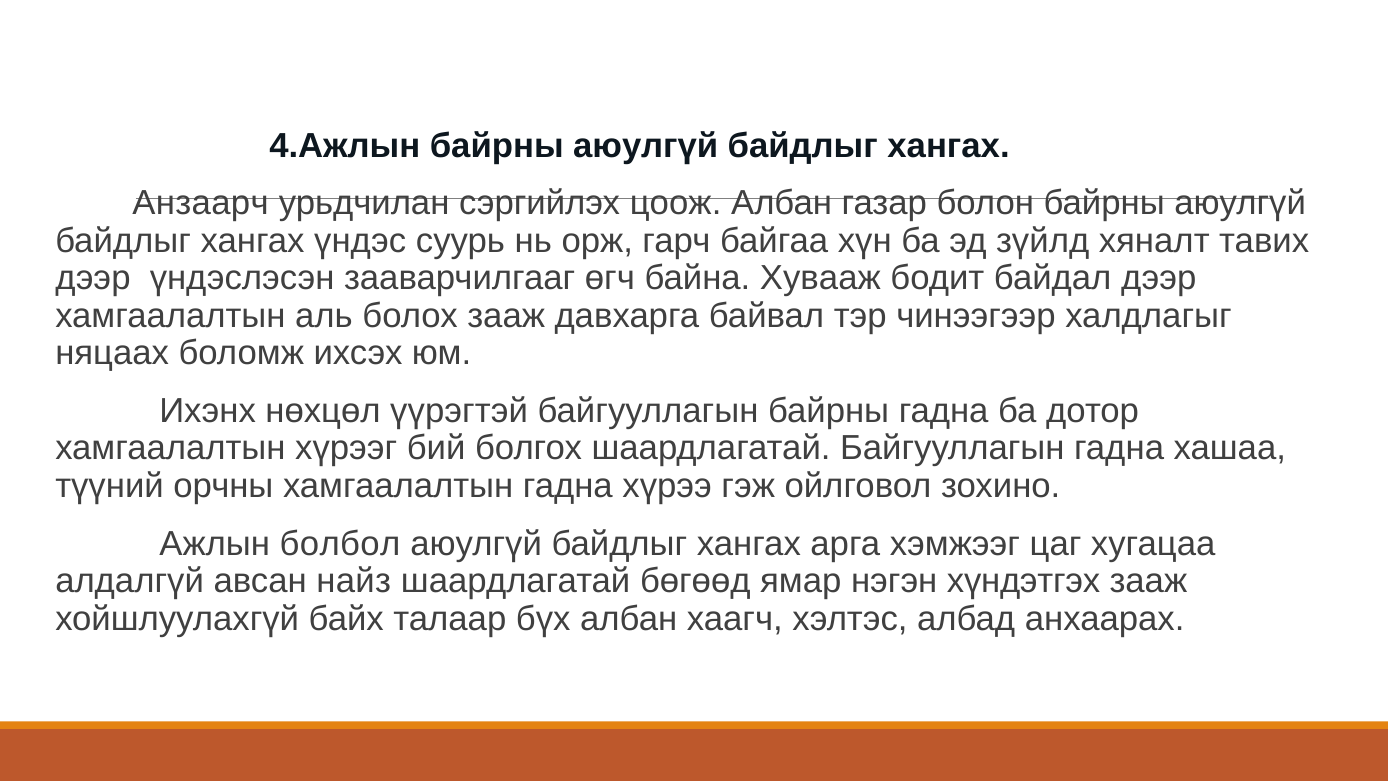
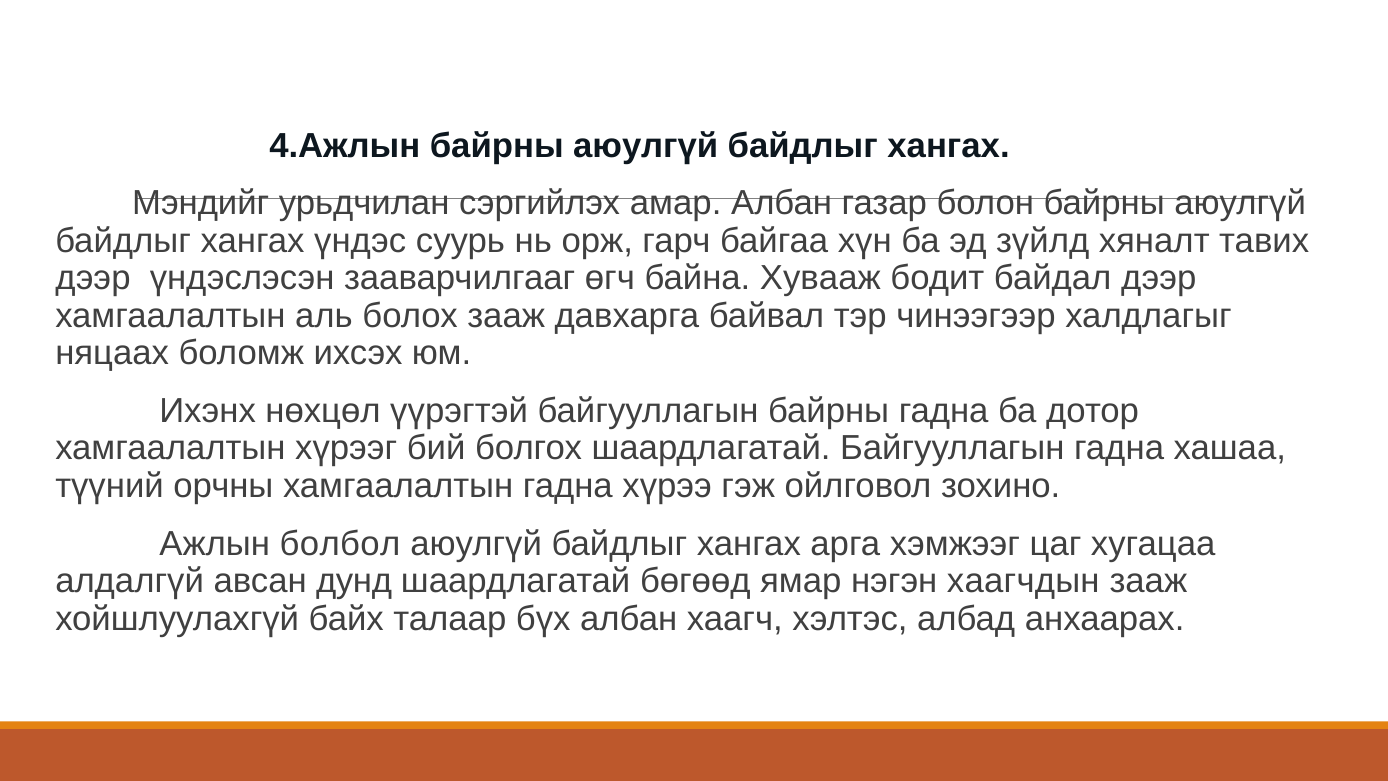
Анзаарч: Анзаарч -> Мэндийг (201, 203)
цоож: цоож -> амар (676, 203)
найз: найз -> дунд (354, 581)
хүндэтгэх: хүндэтгэх -> хаагчдын (1023, 581)
